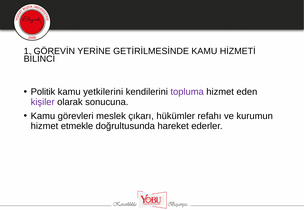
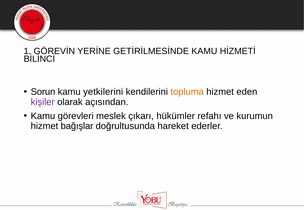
Politik: Politik -> Sorun (43, 92)
topluma colour: purple -> orange (187, 92)
sonucuna: sonucuna -> açısından (107, 102)
etmekle: etmekle -> bağışlar (77, 126)
